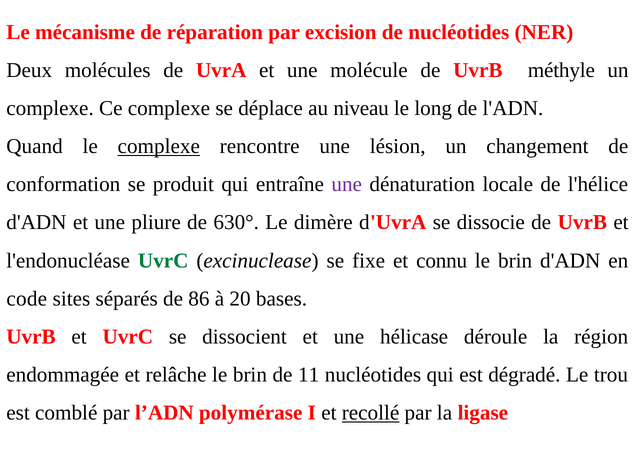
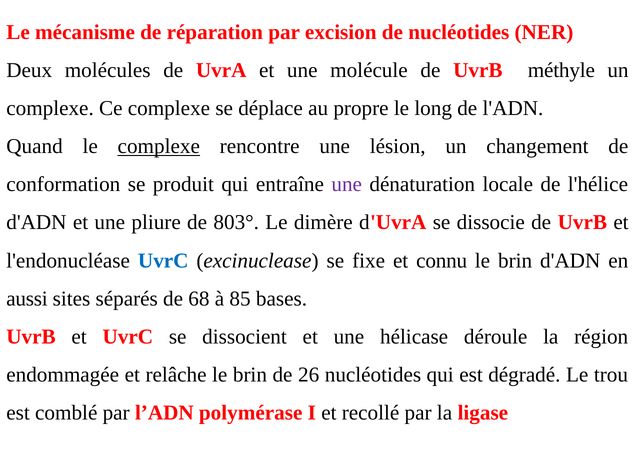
niveau: niveau -> propre (361, 108)
630°: 630° -> 803° (236, 223)
UvrC colour: green -> blue (163, 261)
code: code -> aussi (27, 299)
86: 86 -> 68 (199, 299)
20: 20 -> 85 (240, 299)
11: 11 -> 26 (309, 375)
recollé underline: present -> none (371, 413)
